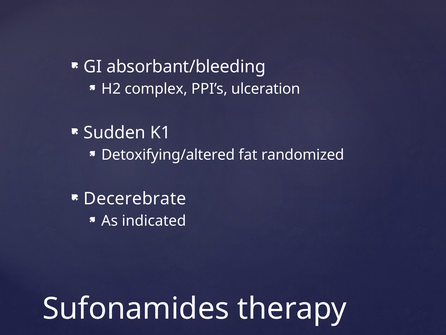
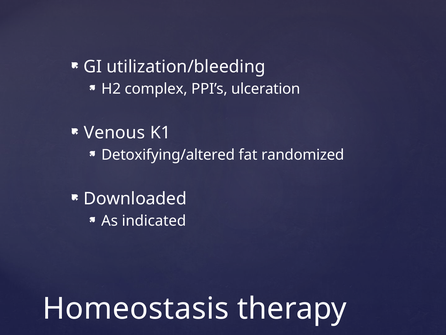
absorbant/bleeding: absorbant/bleeding -> utilization/bleeding (186, 67)
Sudden: Sudden -> Venous (114, 132)
Decerebrate: Decerebrate -> Downloaded (135, 198)
Sufonamides: Sufonamides -> Homeostasis (136, 308)
